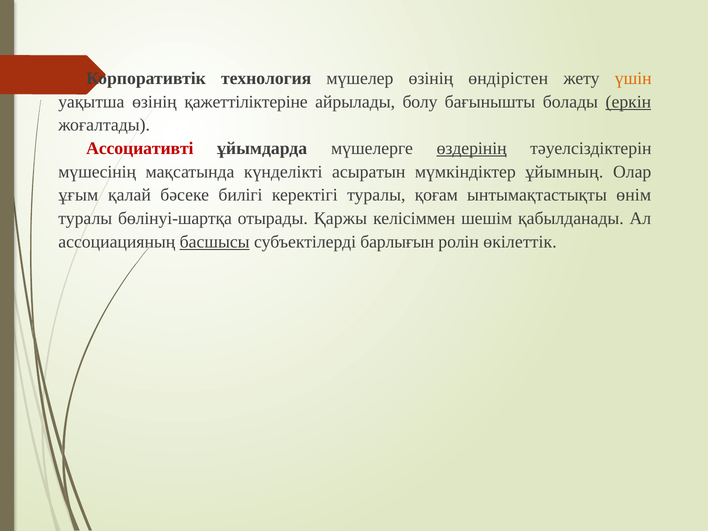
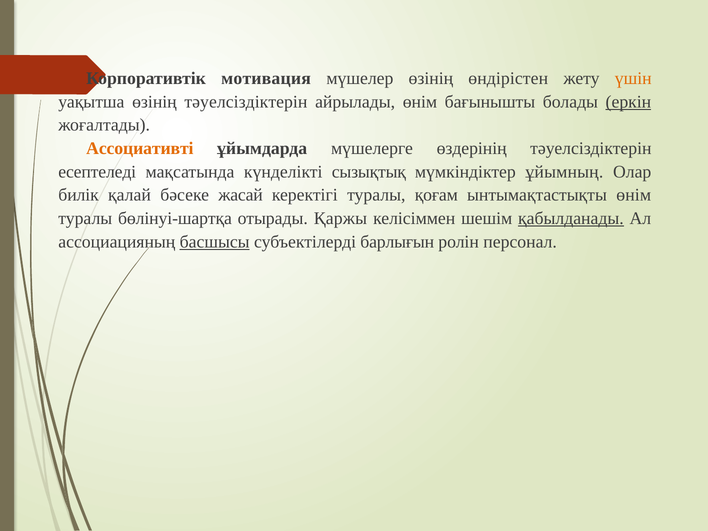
технология: технология -> мотивация (266, 78)
өзінің қажеттіліктеріне: қажеттіліктеріне -> тәуелсіздіктерін (246, 102)
айрылады болу: болу -> өнім (420, 102)
Ассоциативті colour: red -> orange (140, 148)
өздерінің underline: present -> none (472, 148)
мүшесінің: мүшесінің -> есептеледі (97, 172)
асыратын: асыратын -> сызықтық (369, 172)
ұғым: ұғым -> билік (79, 195)
билігі: билігі -> жасай (241, 195)
қабылданады underline: none -> present (571, 219)
өкілеттік: өкілеттік -> персонал (520, 242)
